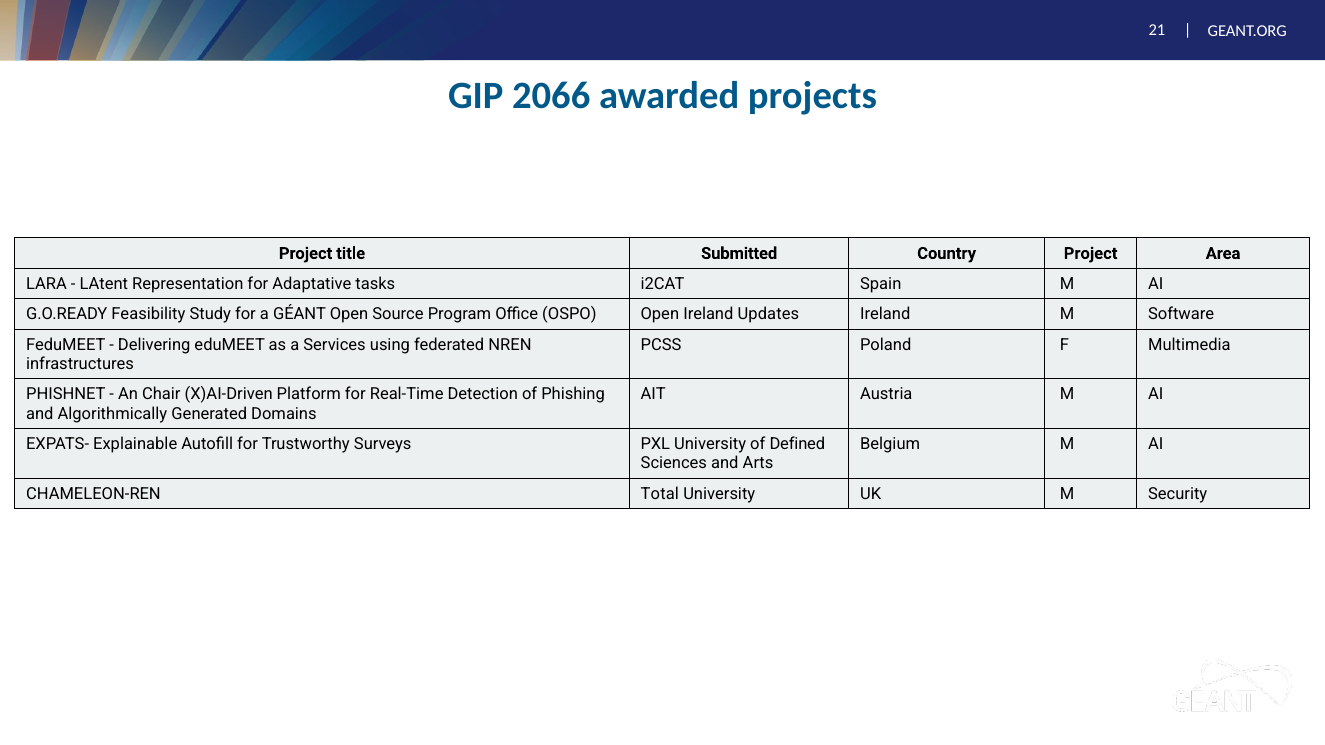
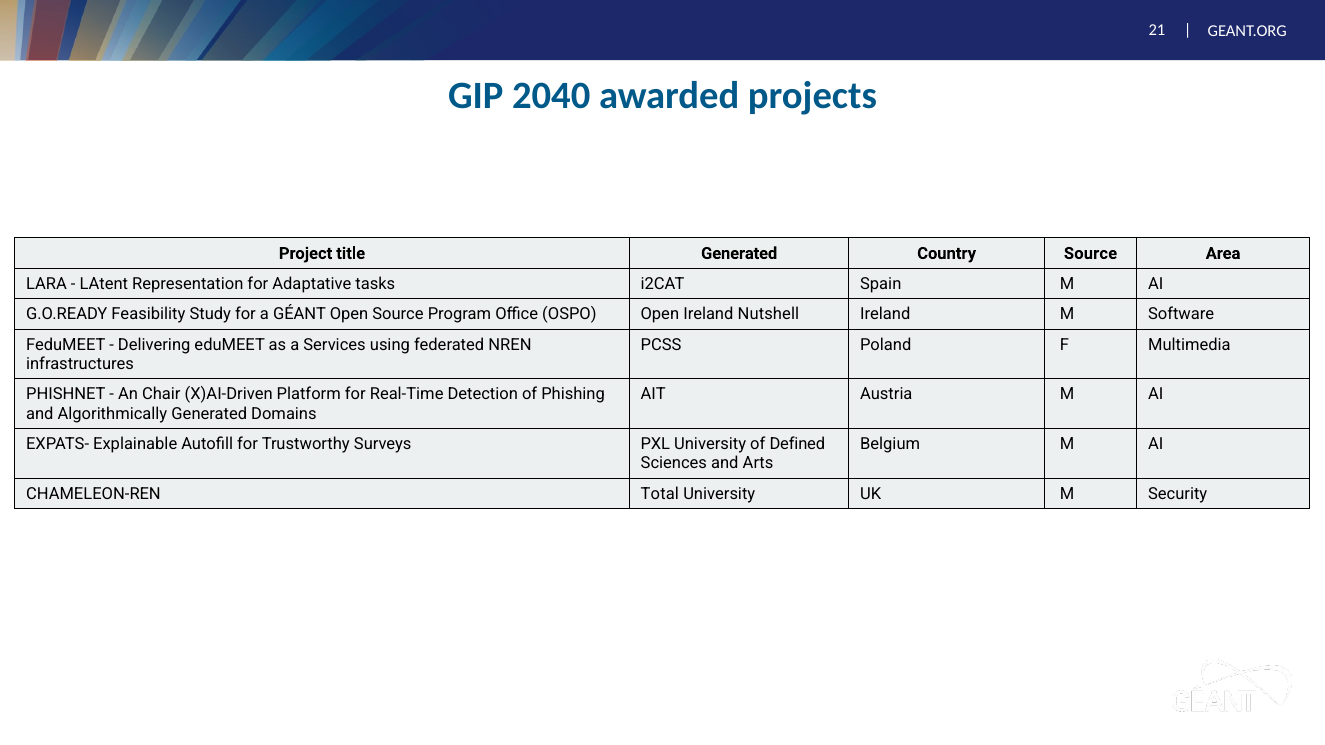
2066: 2066 -> 2040 (551, 96)
title Submitted: Submitted -> Generated (739, 254)
Country Project: Project -> Source (1091, 254)
Updates: Updates -> Nutshell (768, 314)
